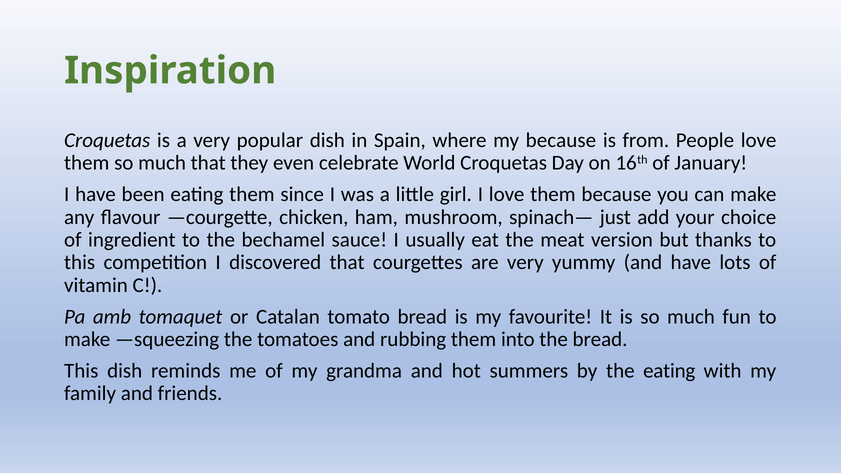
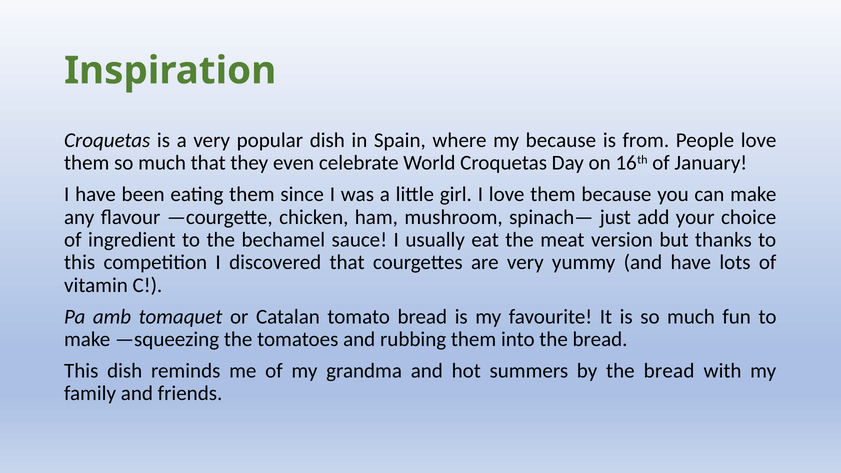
by the eating: eating -> bread (669, 371)
